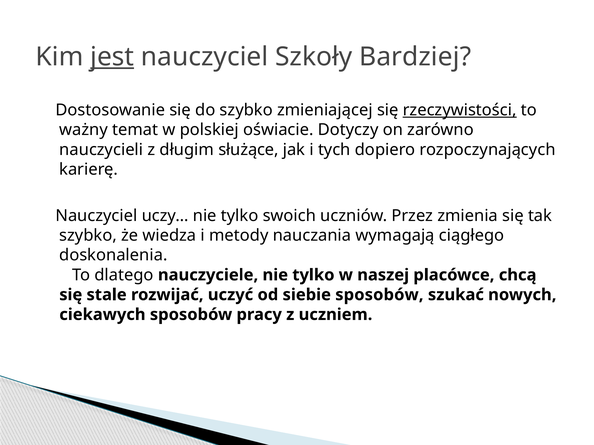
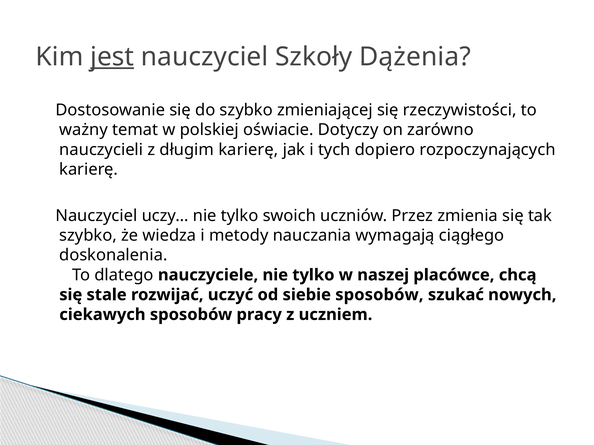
Bardziej: Bardziej -> Dążenia (415, 57)
rzeczywistości underline: present -> none (460, 110)
długim służące: służące -> karierę (248, 150)
